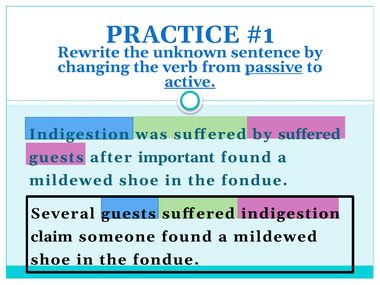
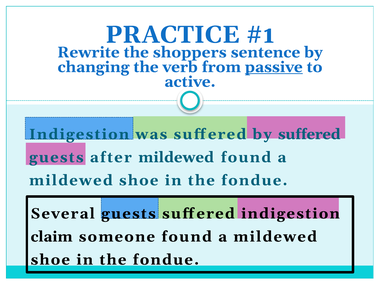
unknown: unknown -> shoppers (190, 52)
active underline: present -> none (190, 82)
after important: important -> mildewed (176, 157)
